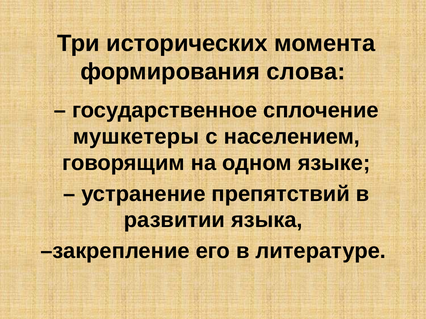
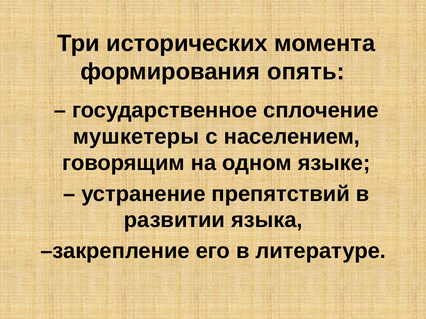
слова: слова -> опять (306, 72)
